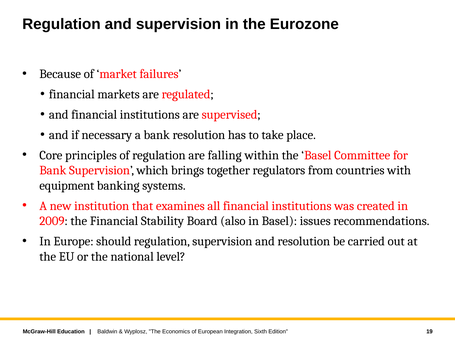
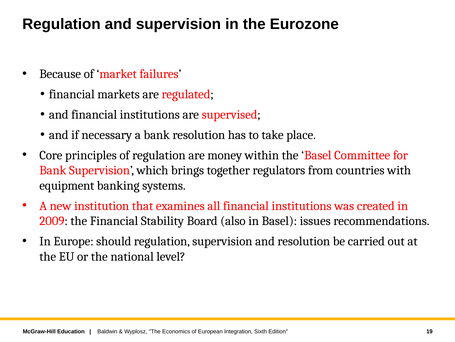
falling: falling -> money (225, 155)
